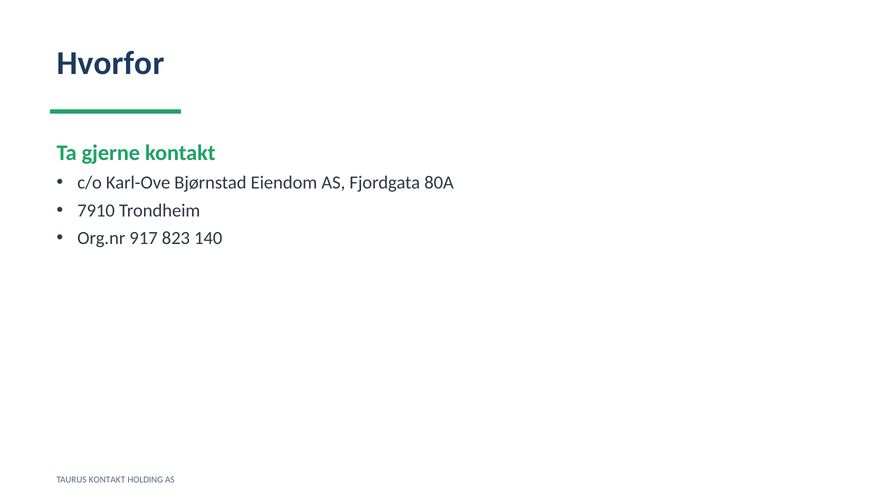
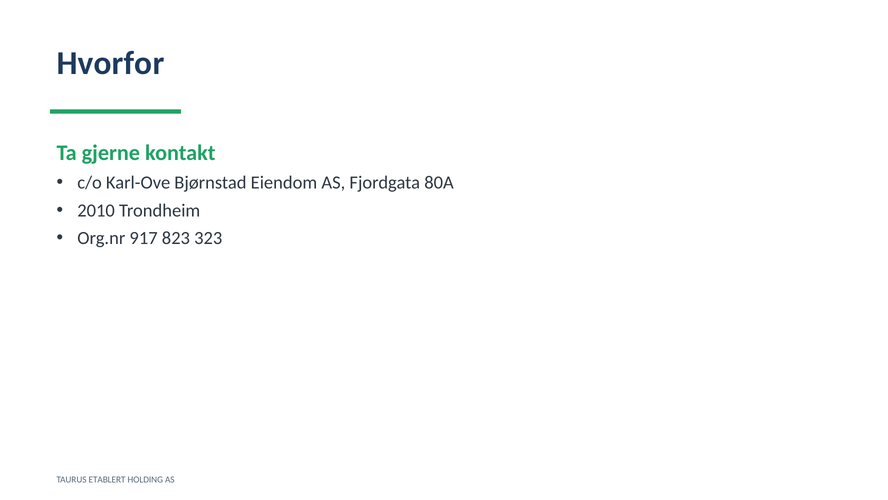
7910: 7910 -> 2010 (96, 210)
140: 140 -> 323 (208, 238)
TAURUS KONTAKT: KONTAKT -> ETABLERT (107, 479)
